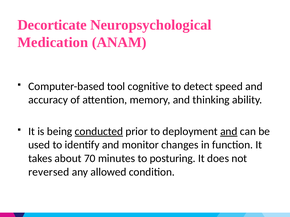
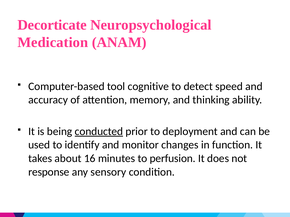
and underline: present -> none (229, 132)
70: 70 -> 16 (90, 159)
posturing: posturing -> perfusion (173, 159)
reversed: reversed -> response (49, 172)
allowed: allowed -> sensory (108, 172)
